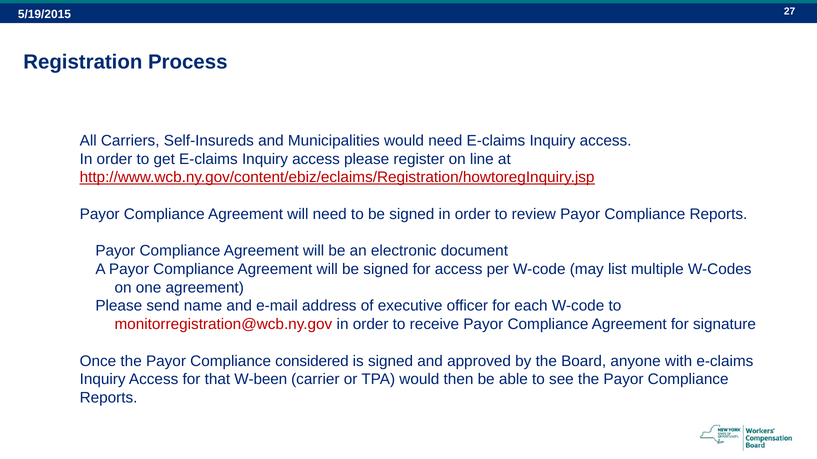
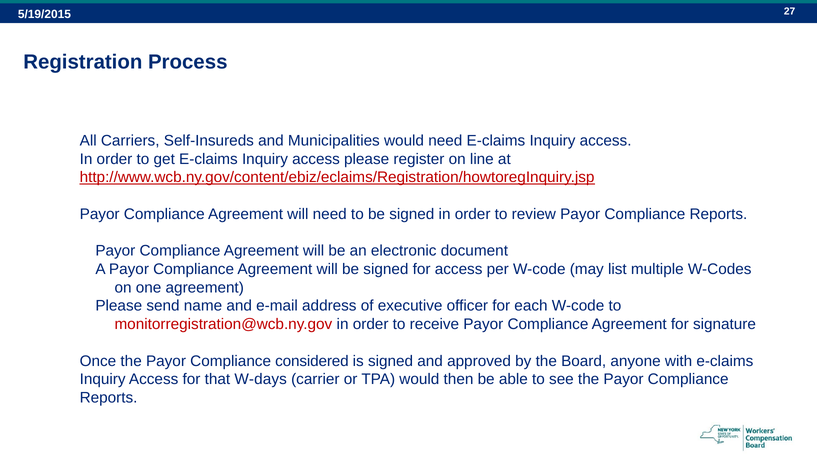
W-been: W-been -> W-days (261, 380)
